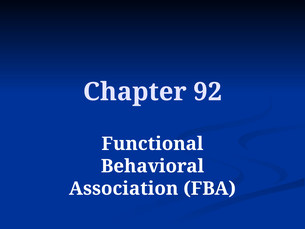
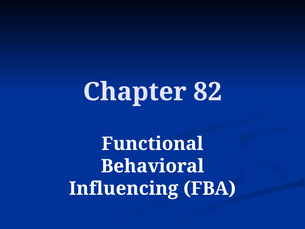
92: 92 -> 82 (208, 92)
Association: Association -> Influencing (124, 188)
